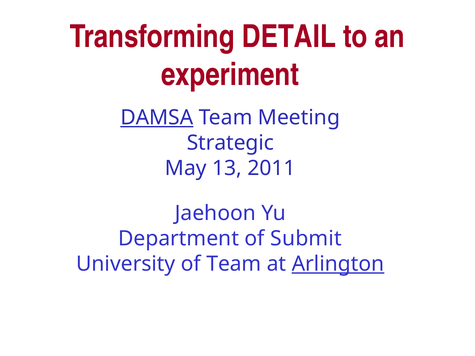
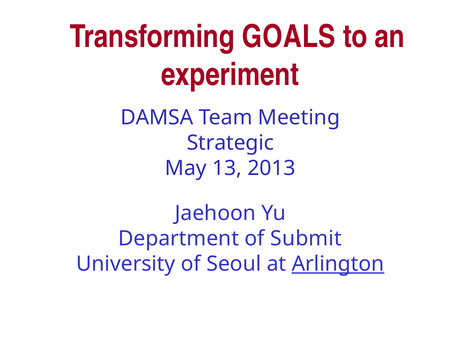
DETAIL: DETAIL -> GOALS (289, 37)
DAMSA underline: present -> none (157, 118)
2011: 2011 -> 2013 (272, 168)
of Team: Team -> Seoul (234, 264)
